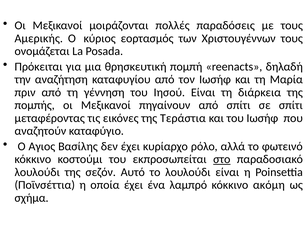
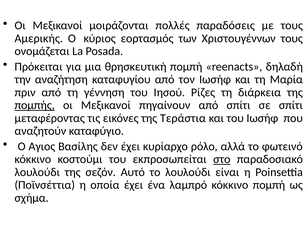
Ιησού Είναι: Είναι -> Ρίζες (203, 92)
πομπής underline: none -> present (35, 105)
κόκκινο ακόμη: ακόμη -> πομπή (269, 185)
